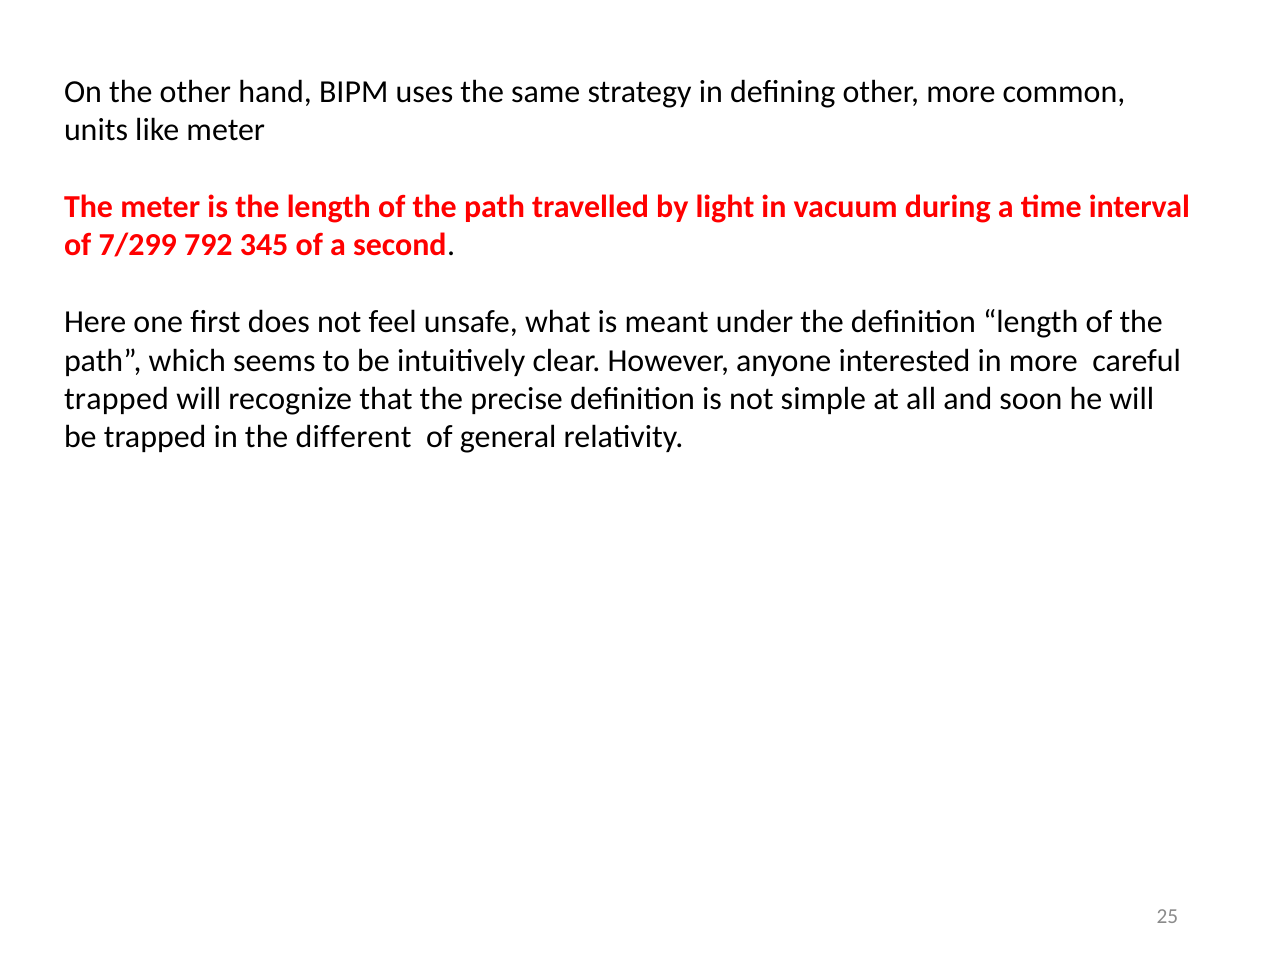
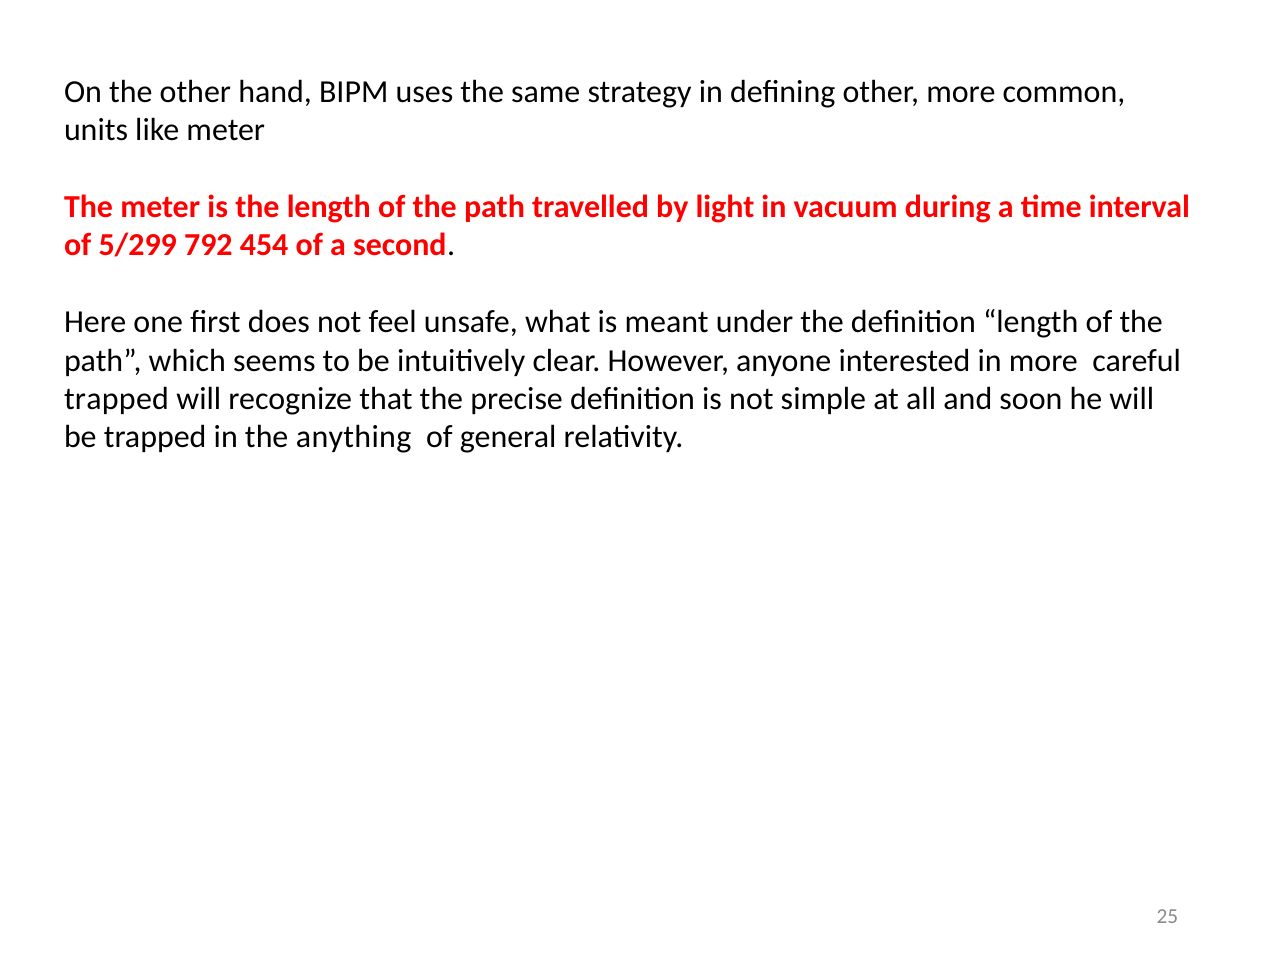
7/299: 7/299 -> 5/299 (138, 245)
345: 345 -> 454 (264, 245)
different: different -> anything (354, 437)
